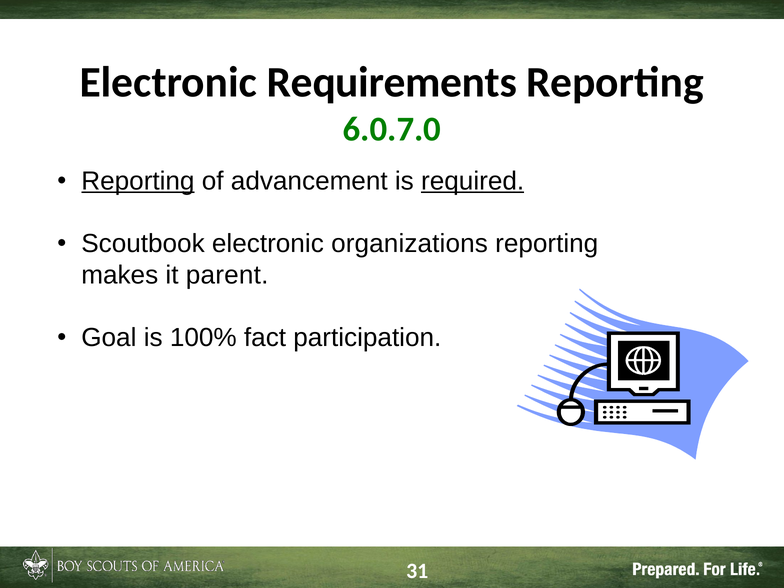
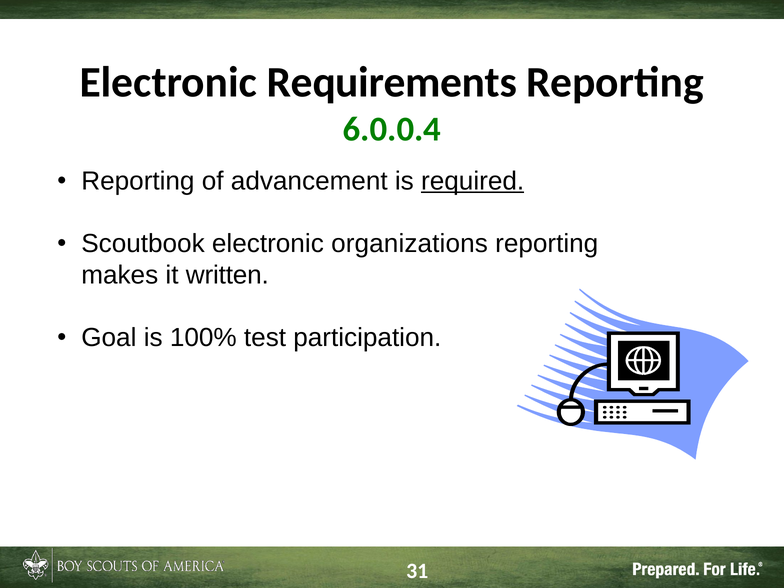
6.0.7.0: 6.0.7.0 -> 6.0.0.4 (392, 129)
Reporting underline: present -> none (138, 181)
parent: parent -> written (227, 275)
fact: fact -> test (265, 338)
